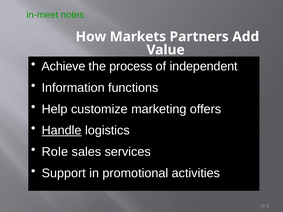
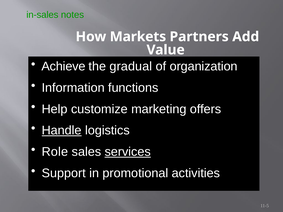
in-meet: in-meet -> in-sales (42, 15)
process: process -> gradual (131, 66)
independent: independent -> organization (204, 66)
services underline: none -> present (128, 152)
